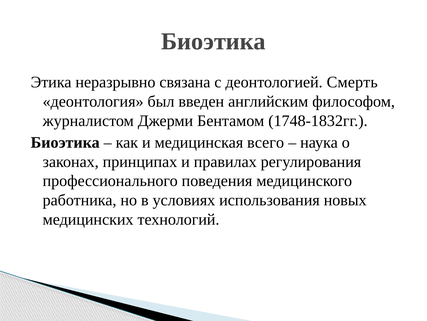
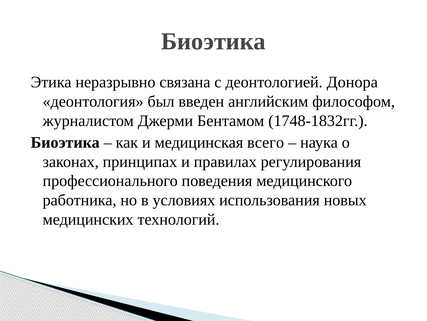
Смерть: Смерть -> Донора (352, 82)
